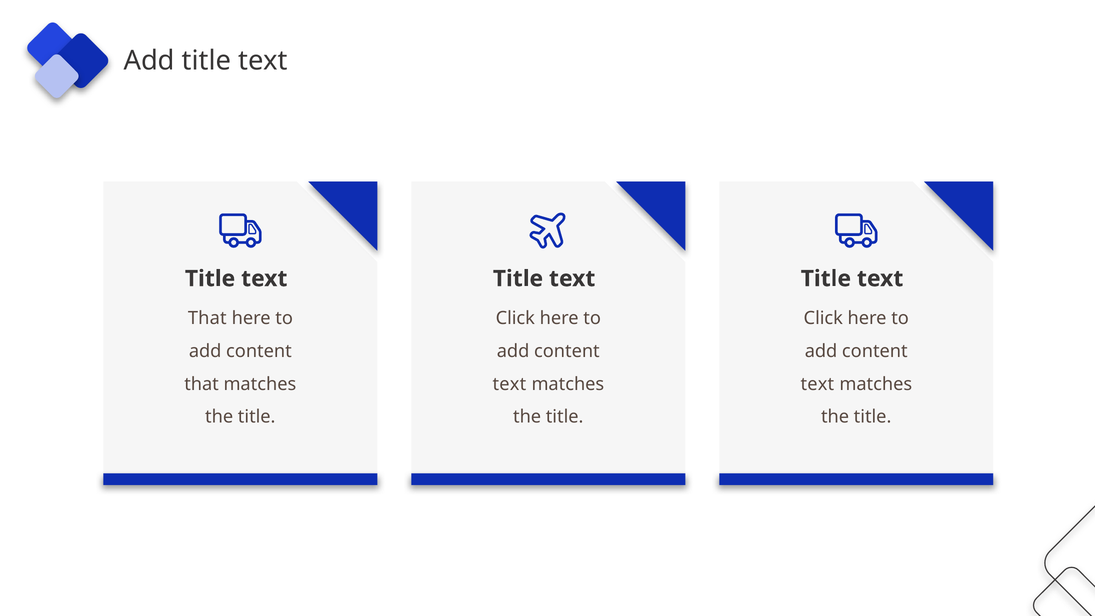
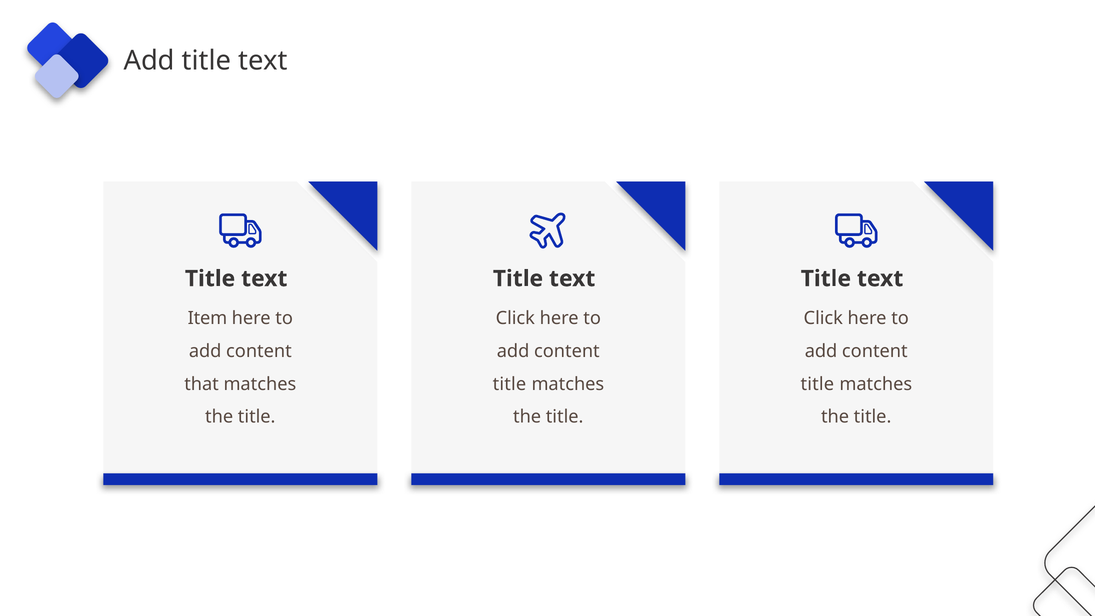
That: That -> Item (207, 318)
text: text -> title (509, 384)
text: text -> title (817, 384)
